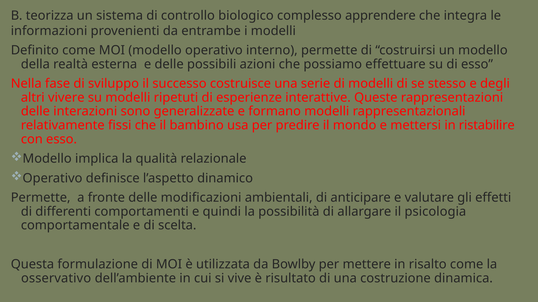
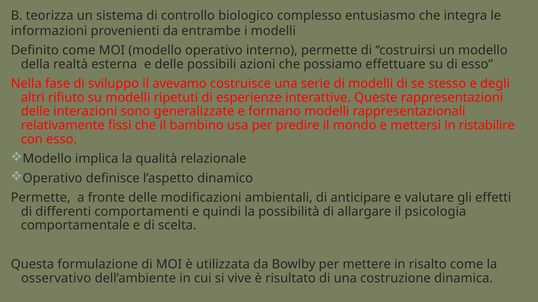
apprendere: apprendere -> entusiasmo (380, 16)
successo: successo -> avevamo (180, 84)
vivere: vivere -> rifiuto (66, 98)
